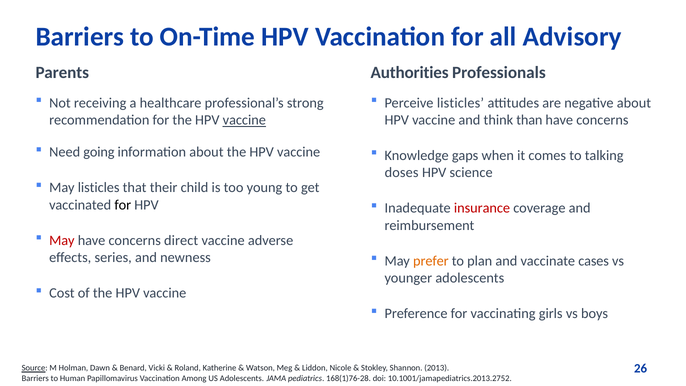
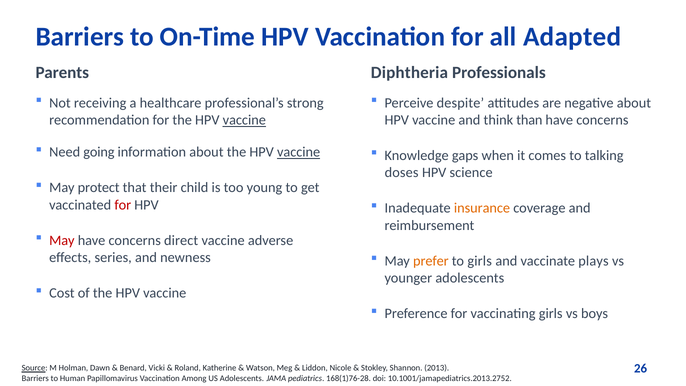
Advisory: Advisory -> Adapted (572, 37)
Authorities: Authorities -> Diphtheria (409, 73)
Perceive listicles: listicles -> despite (460, 103)
vaccine underline: none -> present (299, 152)
May listicles: listicles -> protect (99, 188)
for colour: black -> red (123, 205)
insurance colour: red -> orange (482, 208)
to plan: plan -> girls (480, 261)
cases: cases -> plays (593, 261)
